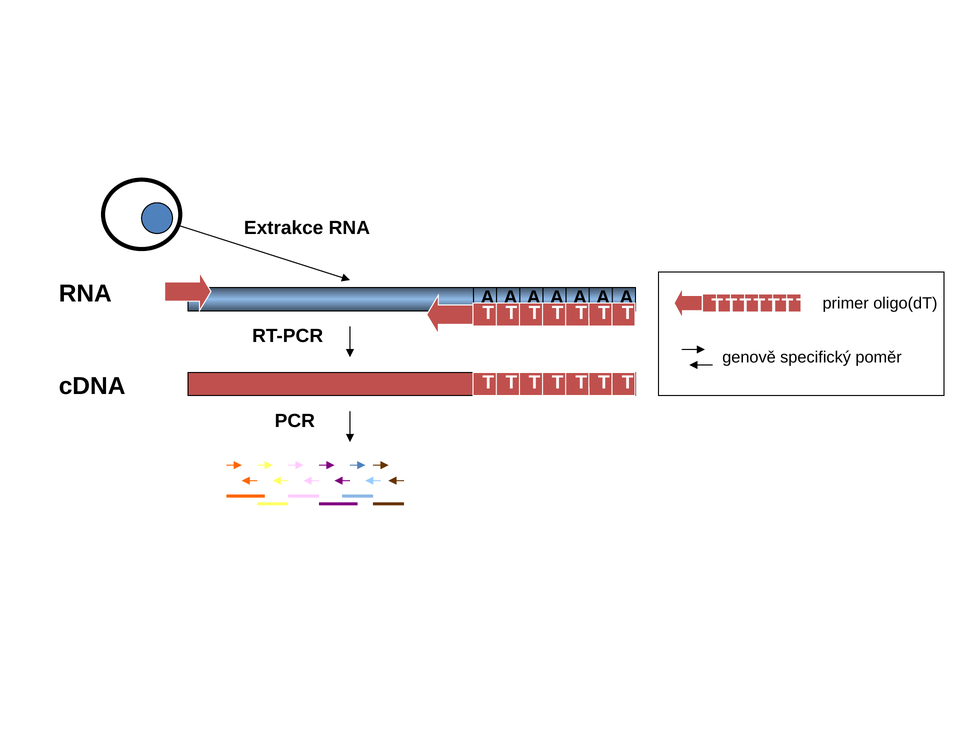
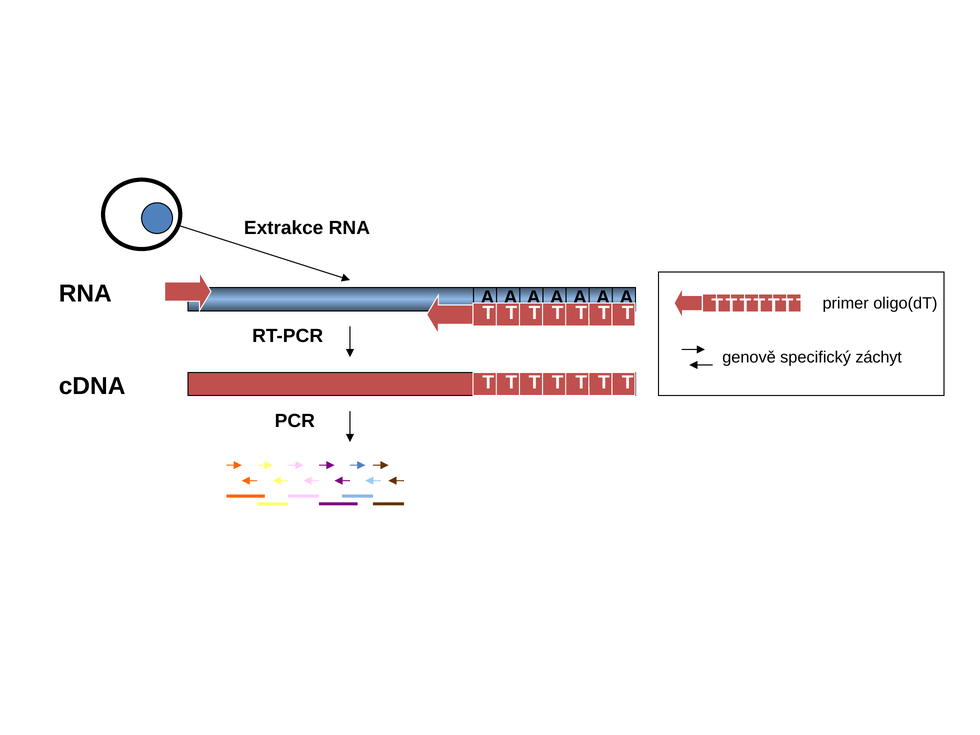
poměr: poměr -> záchyt (879, 357)
